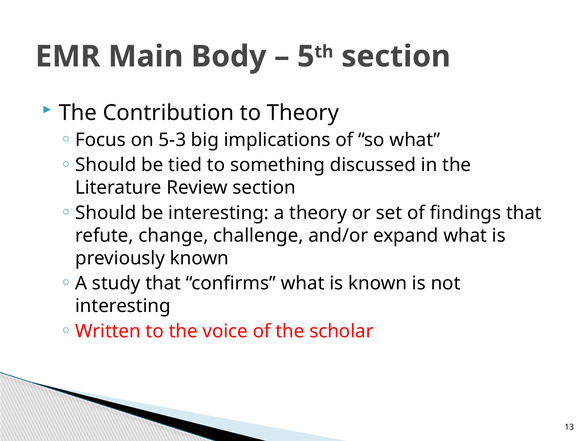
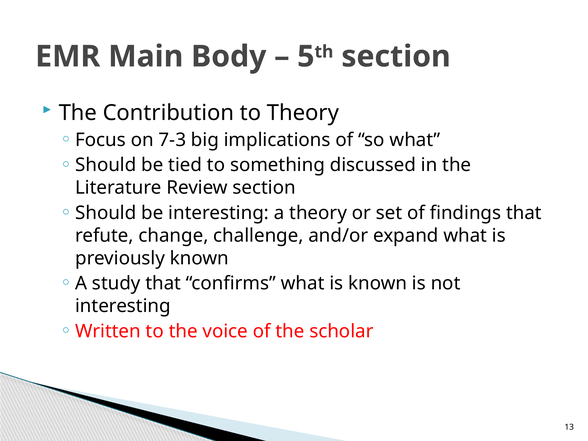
5-3: 5-3 -> 7-3 (172, 140)
